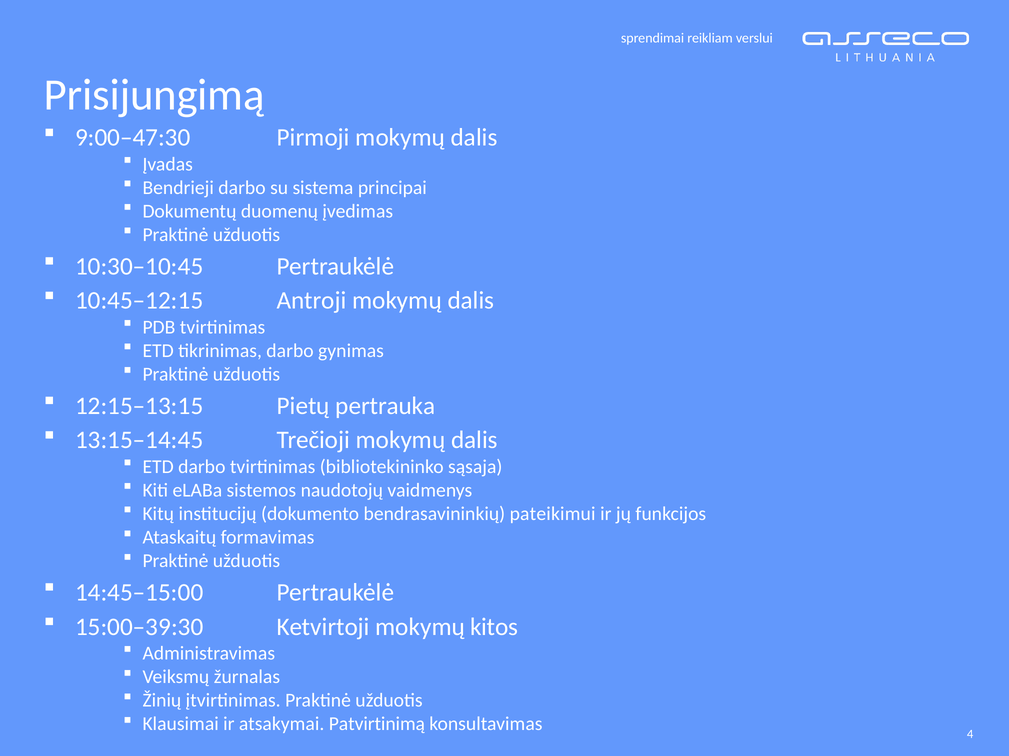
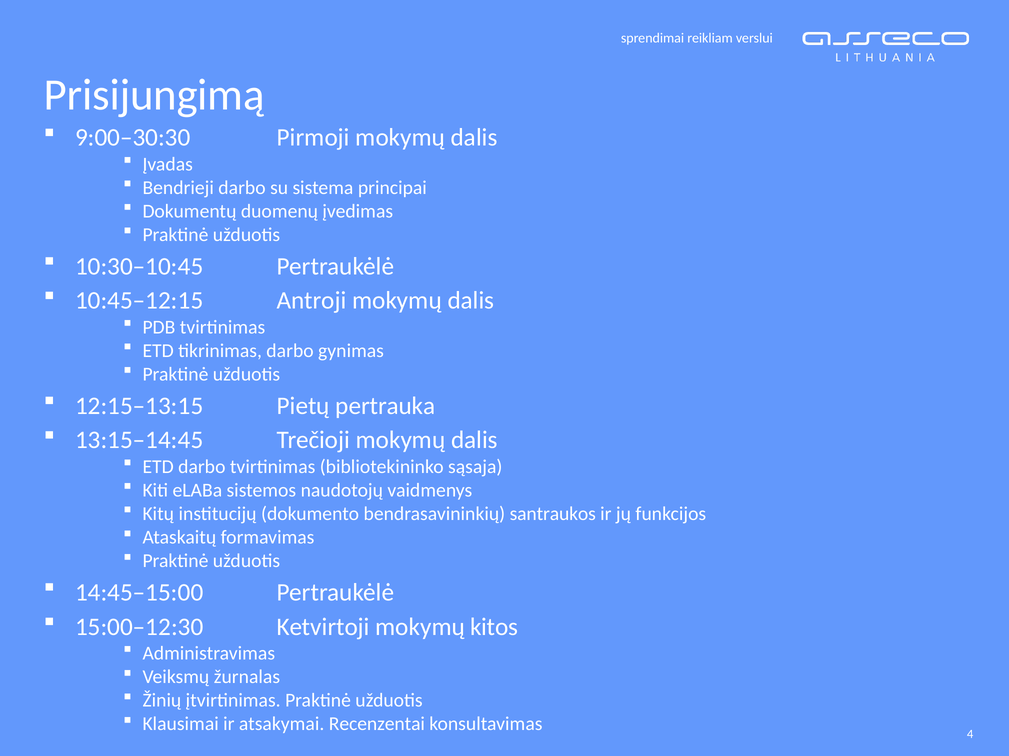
9:00–47:30: 9:00–47:30 -> 9:00–30:30 (133, 138)
pateikimui: pateikimui -> santraukos (553, 514)
15:00–39:30: 15:00–39:30 -> 15:00–12:30 (139, 627)
Patvirtinimą: Patvirtinimą -> Recenzentai (377, 725)
